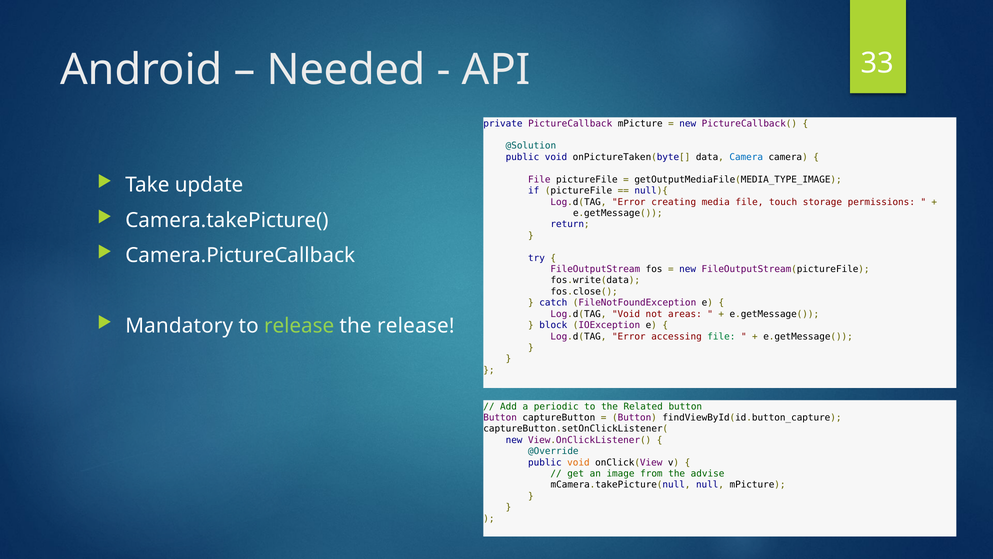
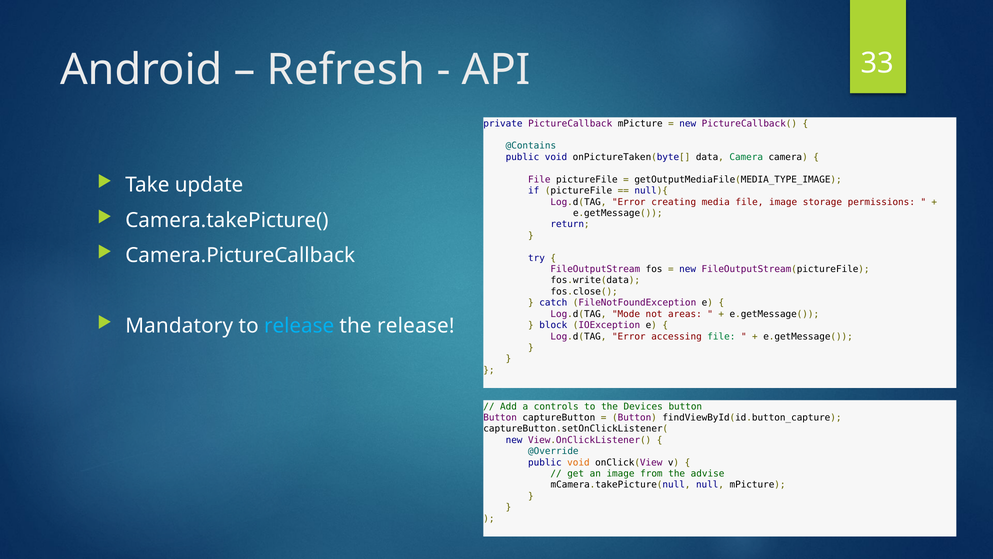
Needed: Needed -> Refresh (346, 70)
@Solution: @Solution -> @Contains (531, 146)
Camera colour: blue -> green (746, 157)
file touch: touch -> image (783, 202)
Log.d(TAG Void: Void -> Mode (626, 314)
release colour: light green -> light blue (299, 326)
periodic: periodic -> controls (556, 406)
Related: Related -> Devices (643, 406)
